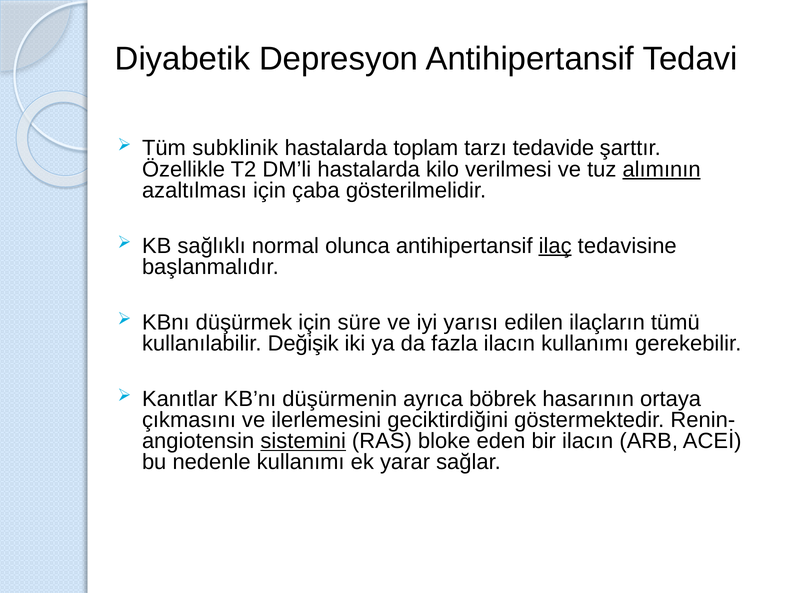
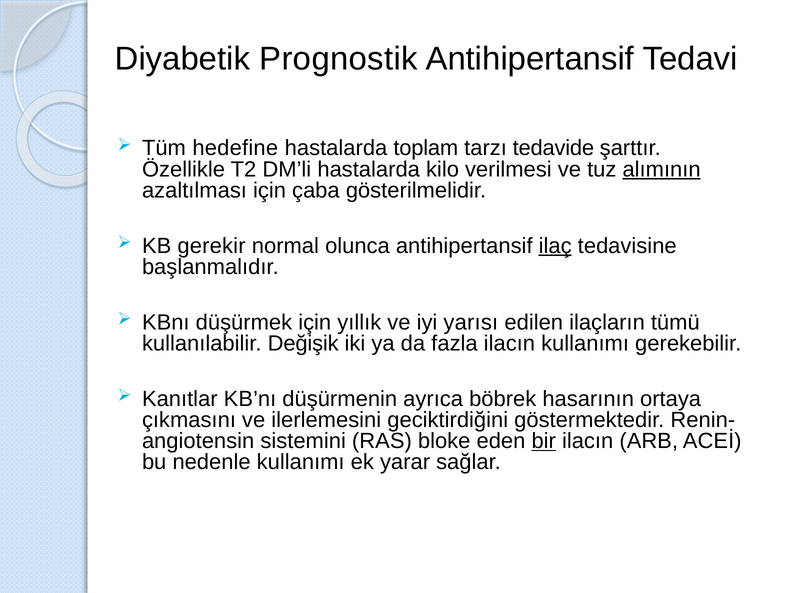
Depresyon: Depresyon -> Prognostik (339, 59)
subklinik: subklinik -> hedefine (235, 148)
sağlıklı: sağlıklı -> gerekir (212, 246)
süre: süre -> yıllık (359, 322)
sistemini underline: present -> none (303, 441)
bir underline: none -> present (544, 441)
